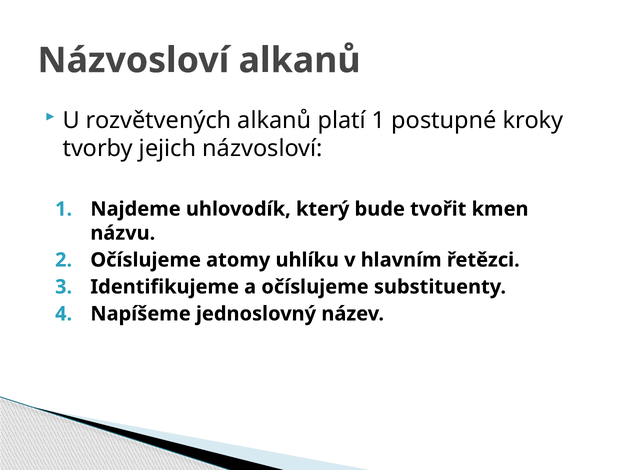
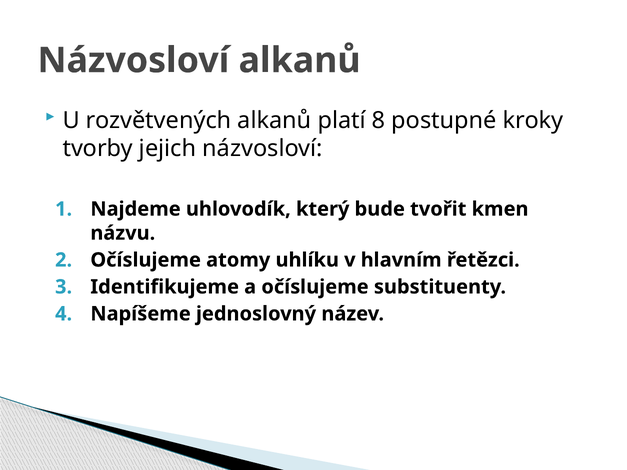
platí 1: 1 -> 8 (379, 120)
